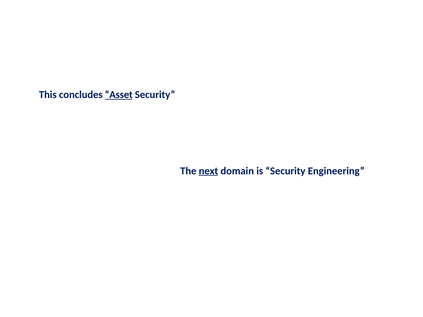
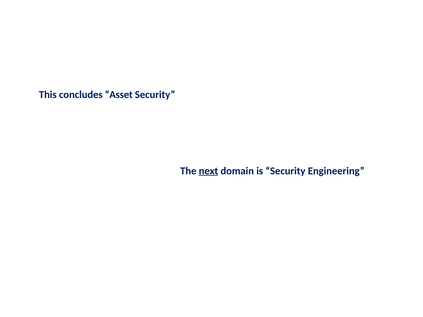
Asset underline: present -> none (119, 95)
